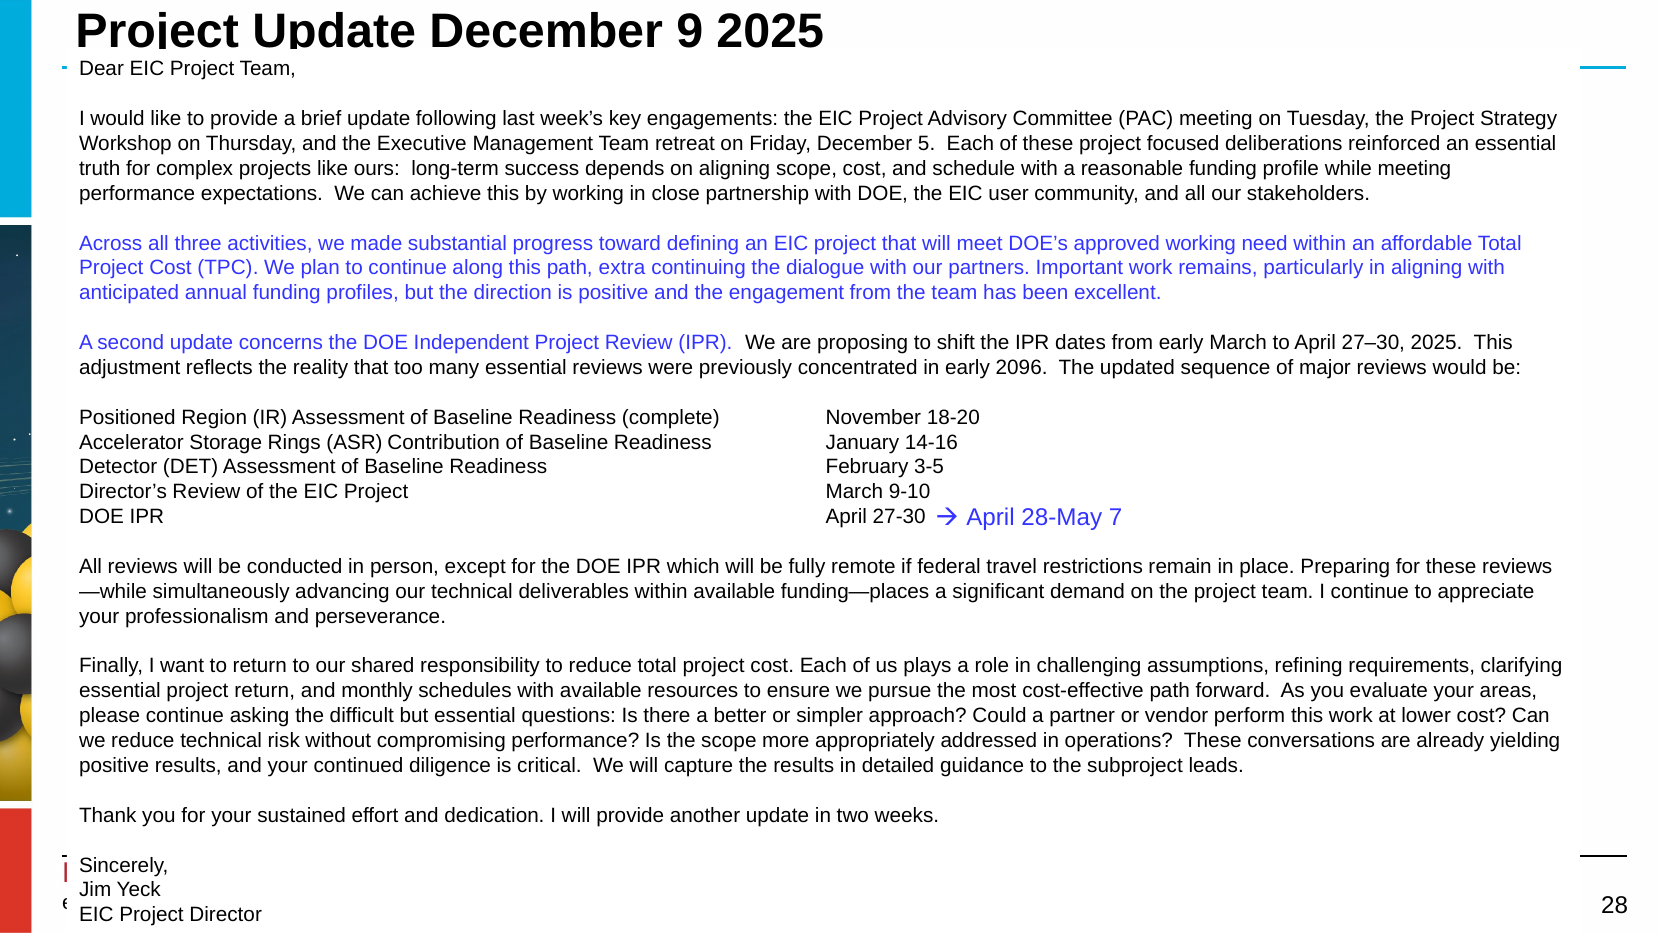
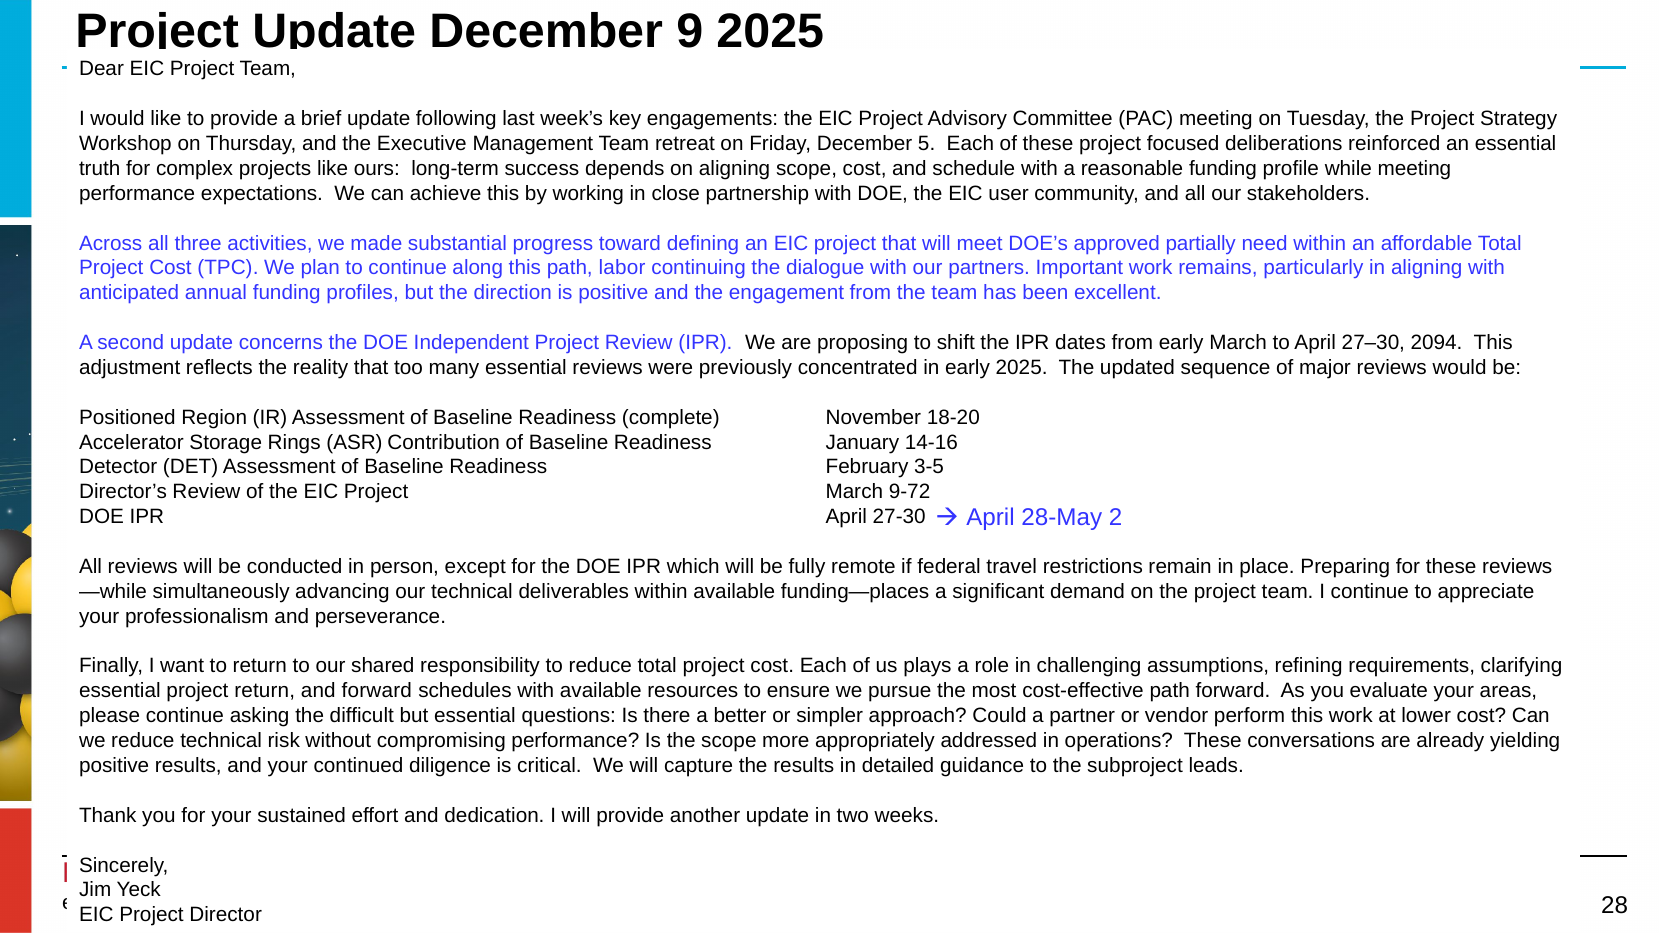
approved working: working -> partially (1201, 243)
extra: extra -> labor (622, 268)
27–30 2025: 2025 -> 2094 (1437, 343)
early 2096: 2096 -> 2025 (1022, 368)
9-10: 9-10 -> 9-72 (910, 492)
7: 7 -> 2 (1116, 517)
and monthly: monthly -> forward (377, 691)
